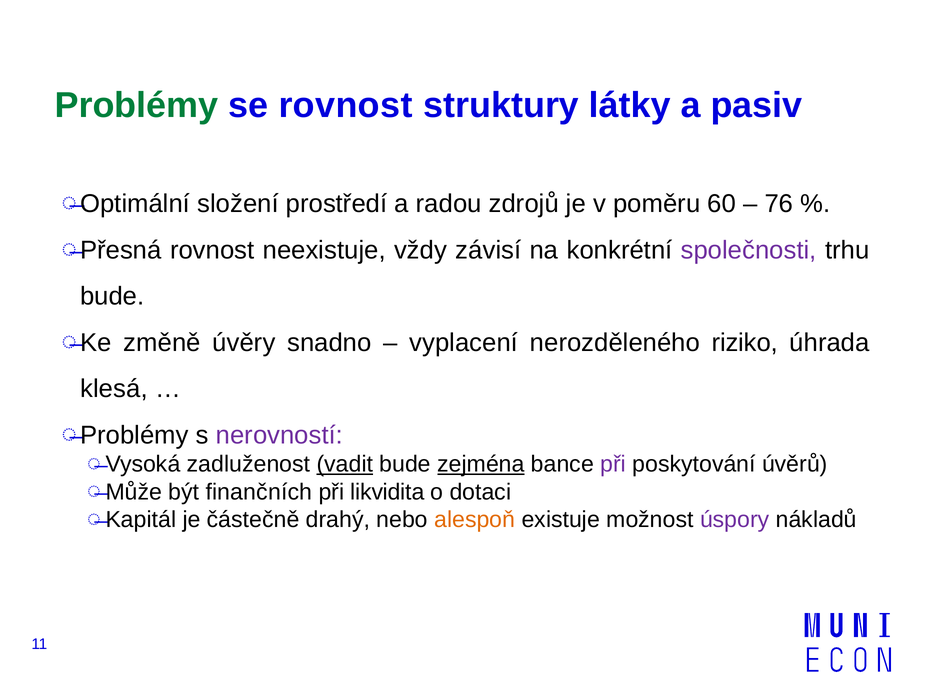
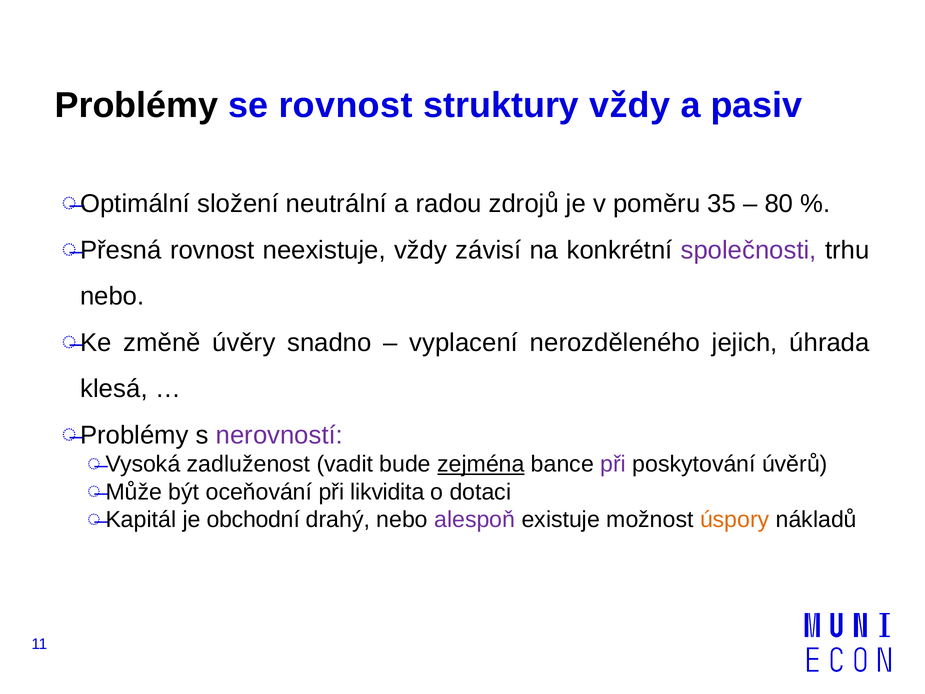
Problémy colour: green -> black (136, 105)
struktury látky: látky -> vždy (630, 105)
prostředí: prostředí -> neutrální (336, 204)
60: 60 -> 35 (722, 204)
76: 76 -> 80 (779, 204)
bude: bude -> nebo (112, 296)
riziko: riziko -> jejich (745, 342)
vadit underline: present -> none (345, 464)
finančních: finančních -> oceňování (259, 492)
částečně: částečně -> obchodní (253, 520)
alespoň colour: orange -> purple (475, 520)
úspory colour: purple -> orange (735, 520)
